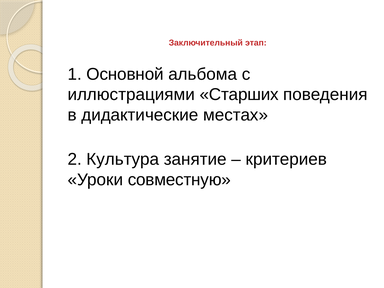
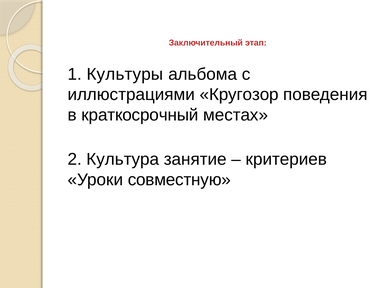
Основной: Основной -> Культуры (125, 74)
Старших: Старших -> Кругозор (239, 95)
дидактические: дидактические -> краткосрочный (140, 115)
